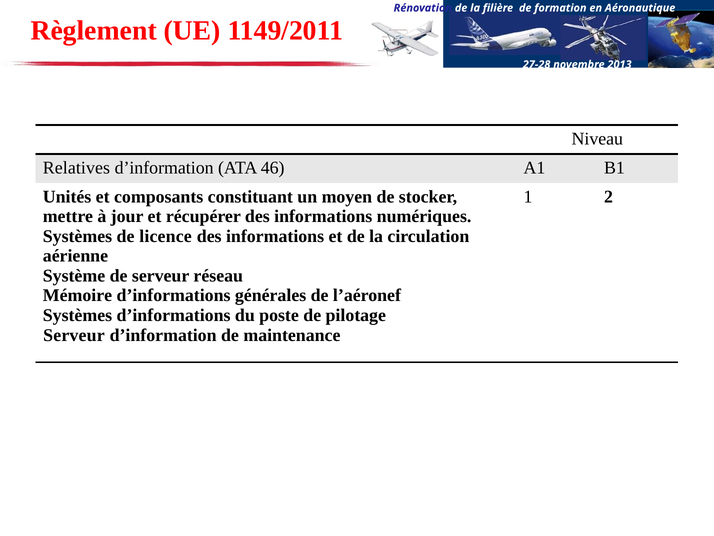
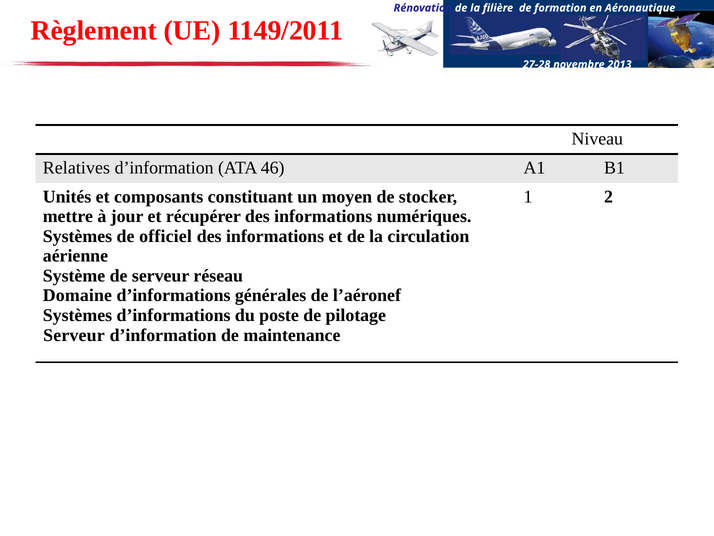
licence: licence -> officiel (166, 236)
Mémoire: Mémoire -> Domaine (77, 295)
